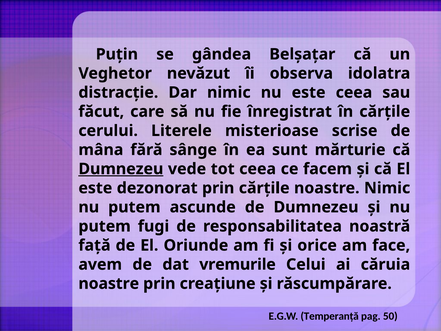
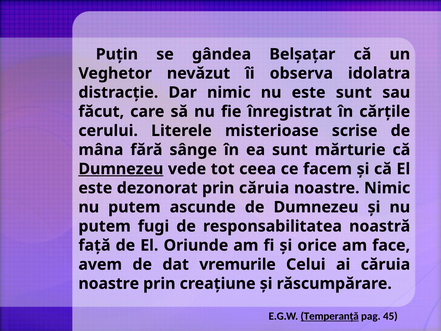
este ceea: ceea -> sunt (354, 92)
prin cărţile: cărţile -> căruia (264, 188)
Temperanţă underline: none -> present (330, 316)
50: 50 -> 45 (390, 316)
